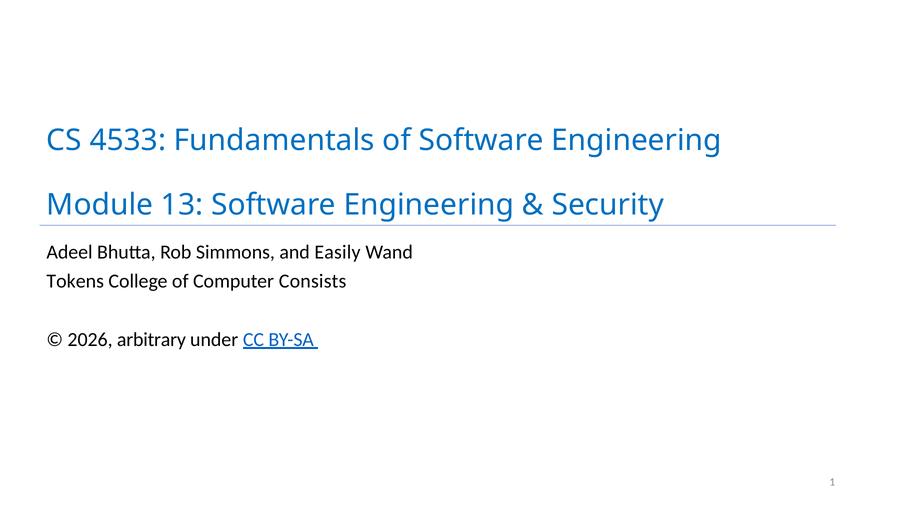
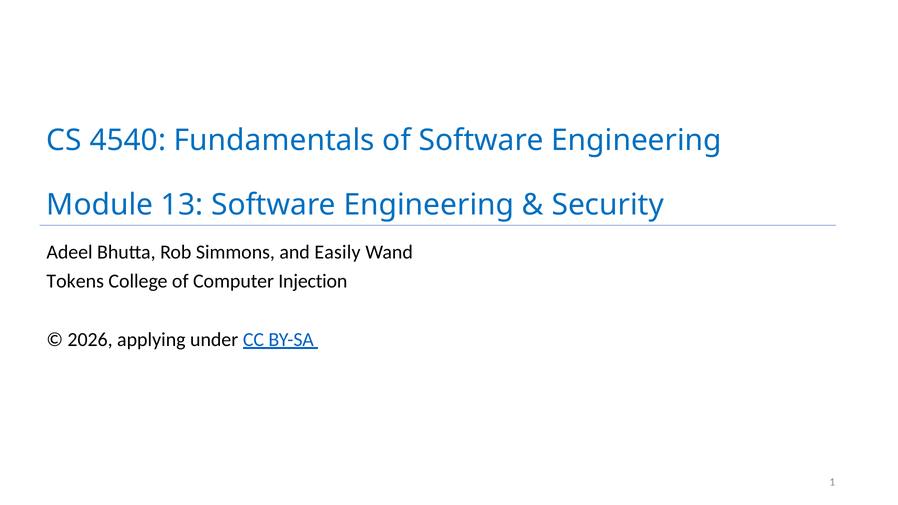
4533: 4533 -> 4540 (128, 140)
Consists: Consists -> Injection (313, 281)
arbitrary: arbitrary -> applying (151, 340)
